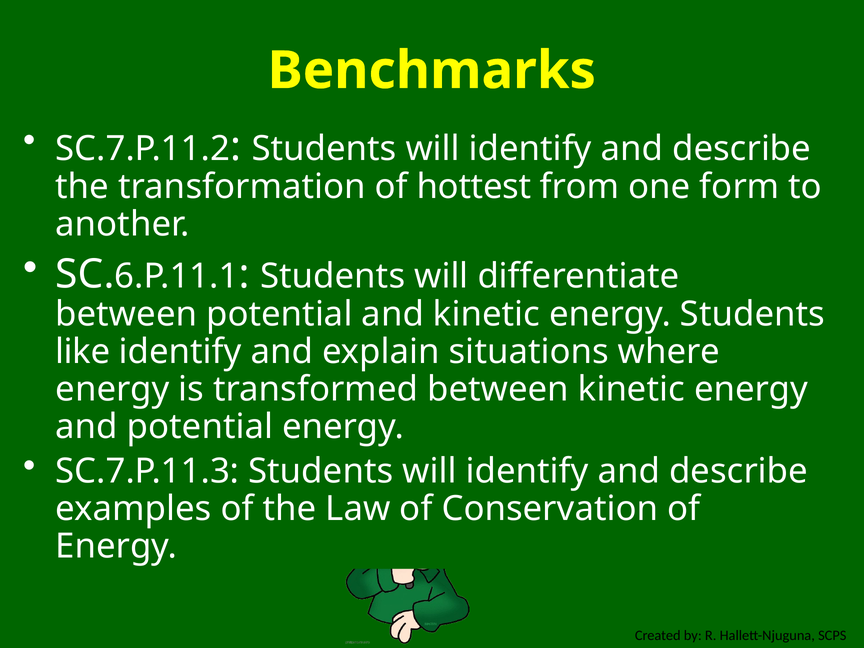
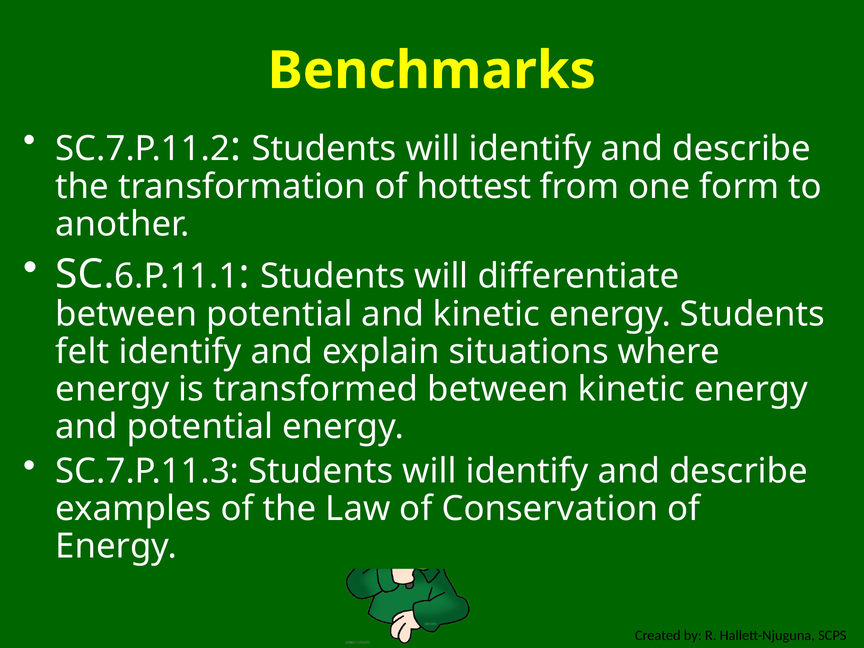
like: like -> felt (82, 352)
